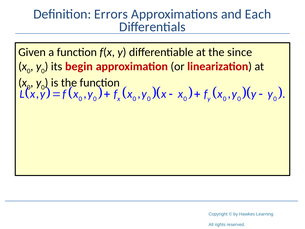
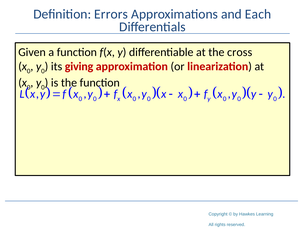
since: since -> cross (240, 52)
begin: begin -> giving (79, 66)
